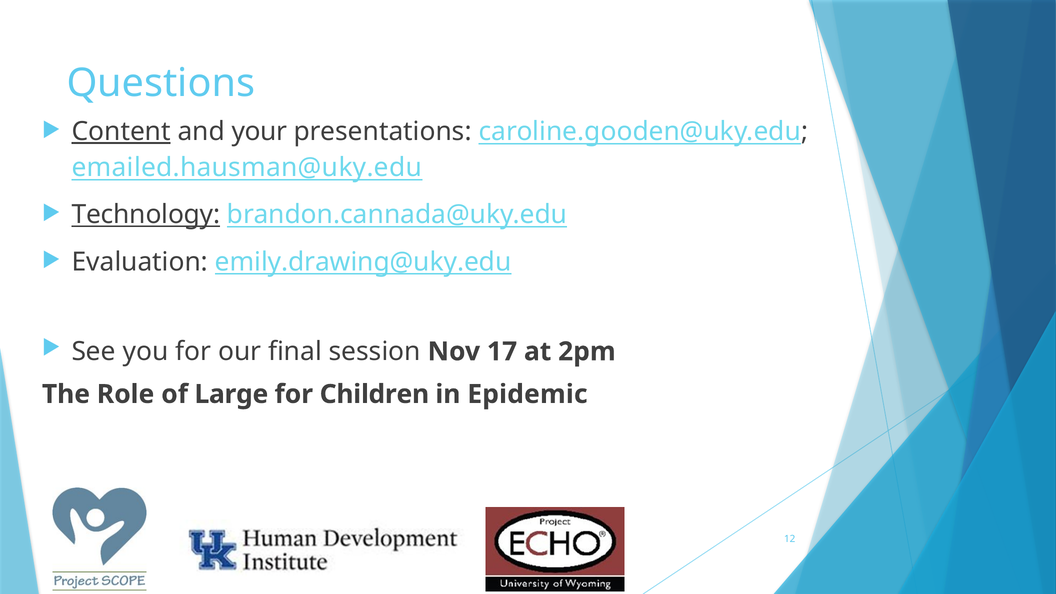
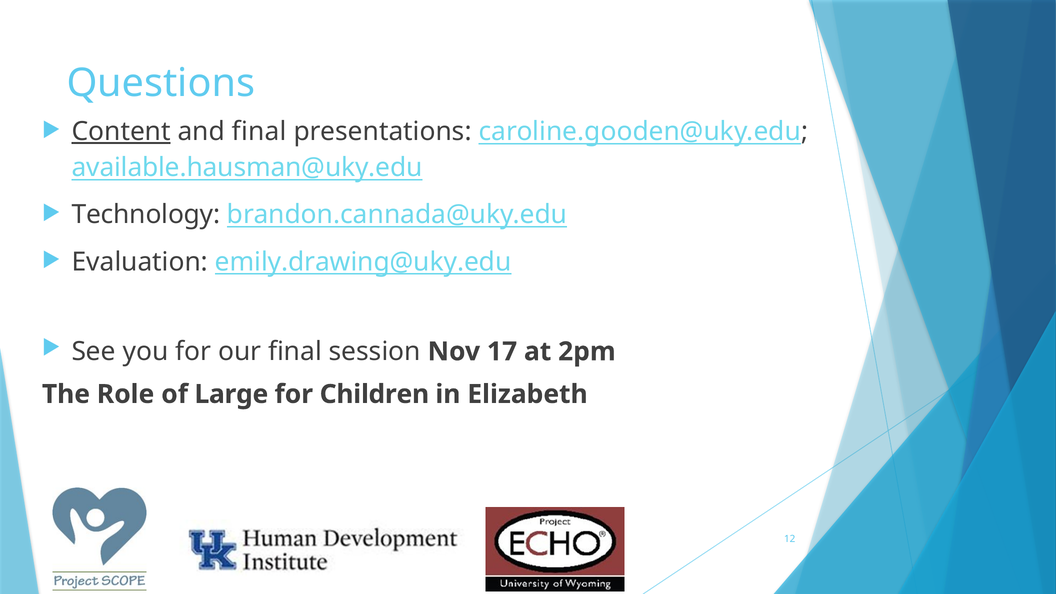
and your: your -> final (259, 132)
emailed.hausman@uky.edu: emailed.hausman@uky.edu -> available.hausman@uky.edu (247, 168)
Technology underline: present -> none (146, 215)
Epidemic: Epidemic -> Elizabeth (528, 394)
